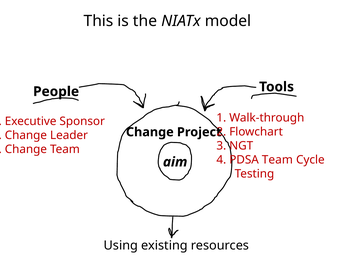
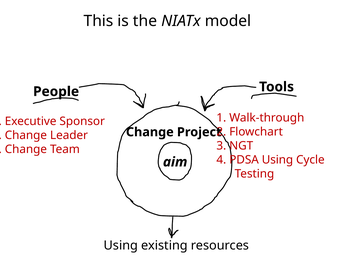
PDSA Team: Team -> Using (277, 160)
